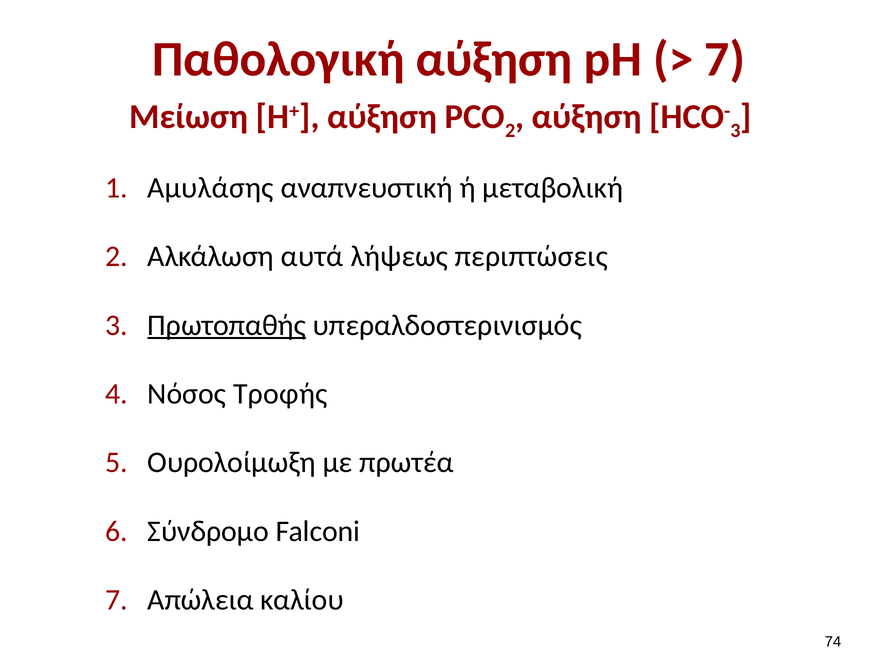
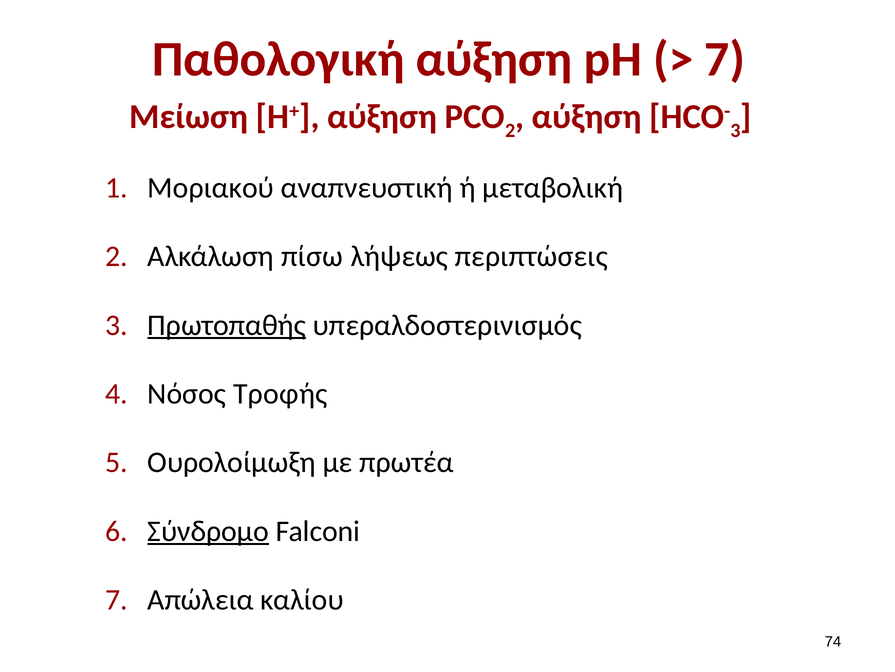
Αμυλάσης: Αμυλάσης -> Μοριακού (211, 188)
αυτά: αυτά -> πίσω (312, 256)
Σύνδρομο underline: none -> present (208, 531)
